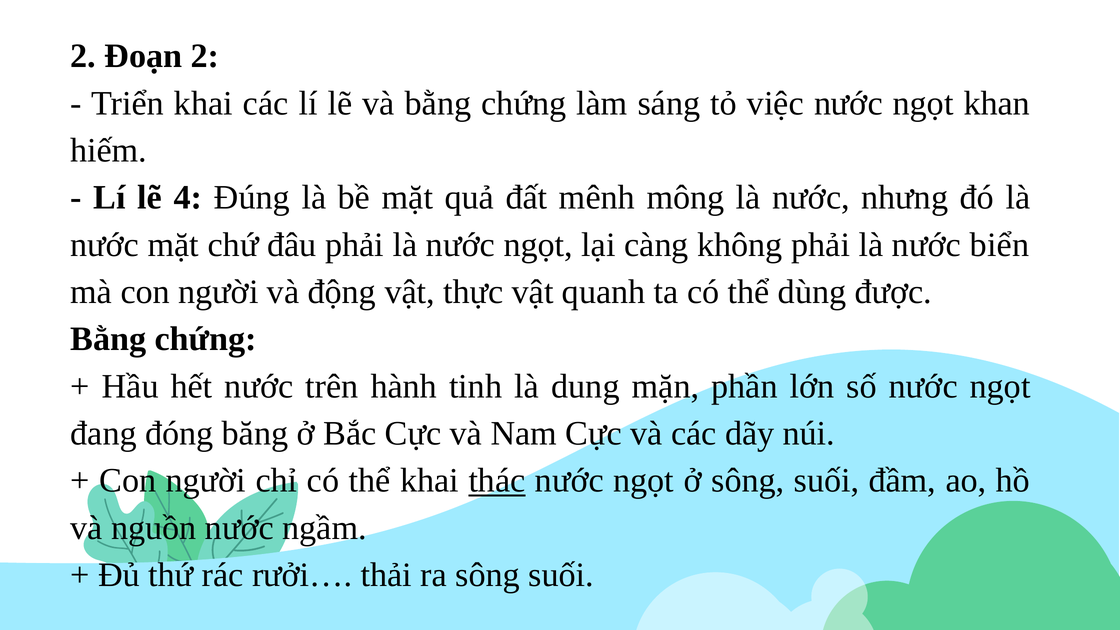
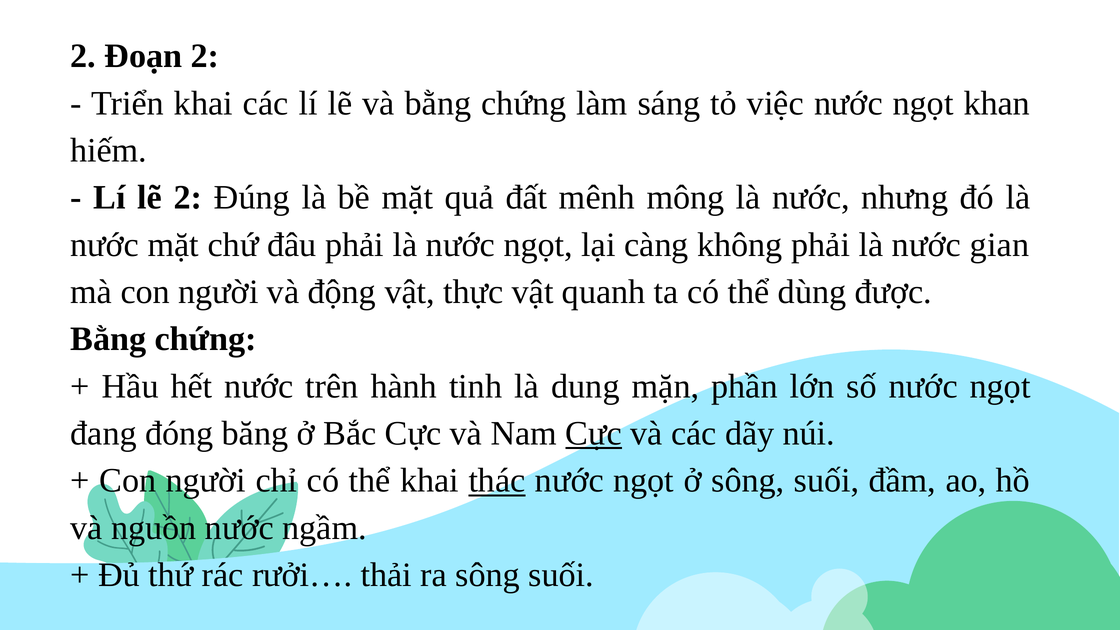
lẽ 4: 4 -> 2 (188, 198)
biển: biển -> gian (1000, 245)
Cực underline: none -> present (594, 433)
